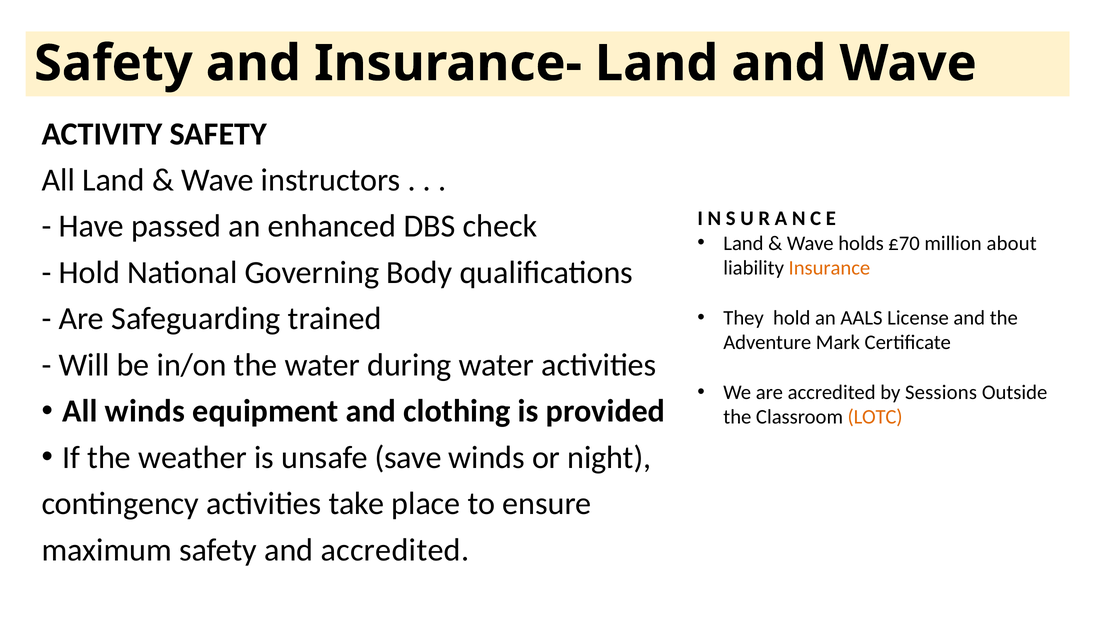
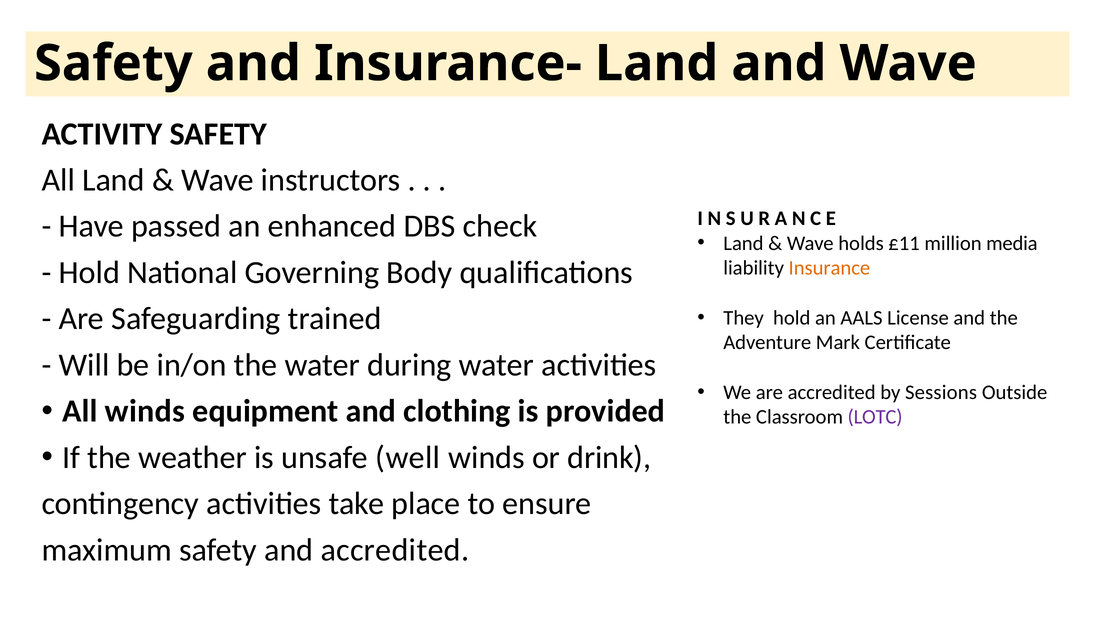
£70: £70 -> £11 (904, 243)
about: about -> media (1012, 243)
LOTC colour: orange -> purple (875, 417)
save: save -> well (408, 457)
night: night -> drink (609, 457)
